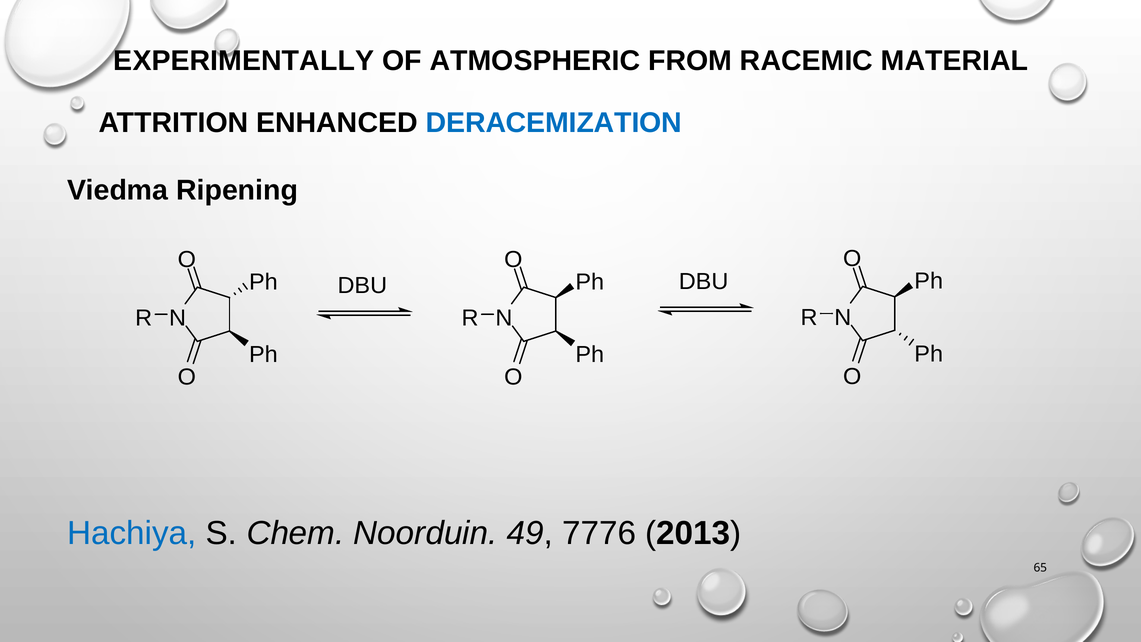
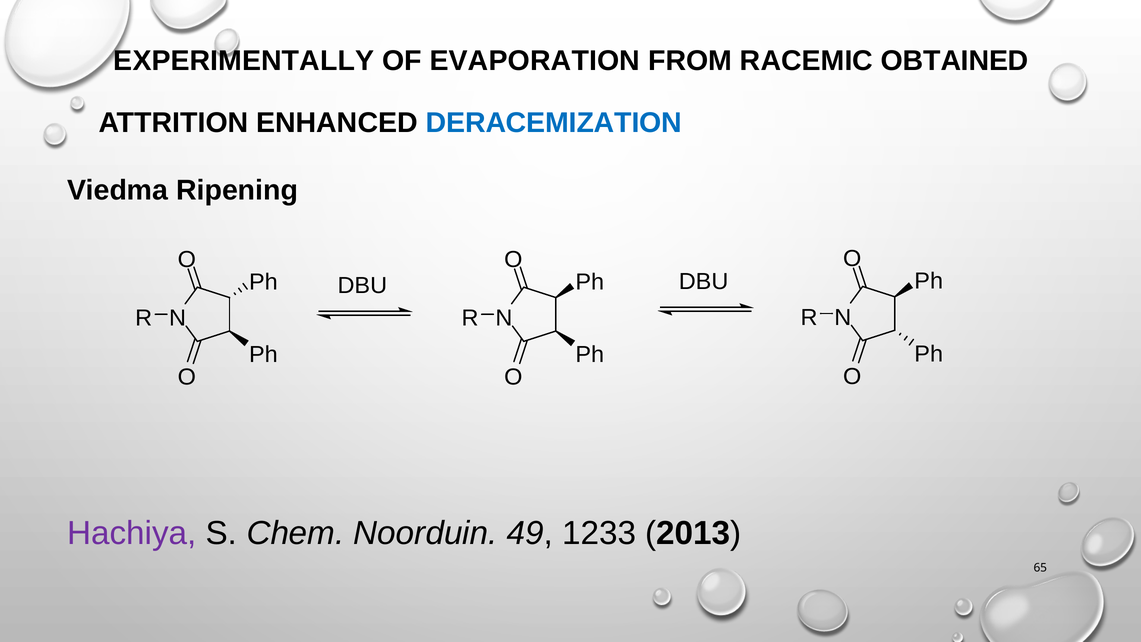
ATMOSPHERIC: ATMOSPHERIC -> EVAPORATION (535, 61)
MATERIAL: MATERIAL -> OBTAINED (955, 61)
Hachiya colour: blue -> purple (132, 533)
7776: 7776 -> 1233 (599, 533)
